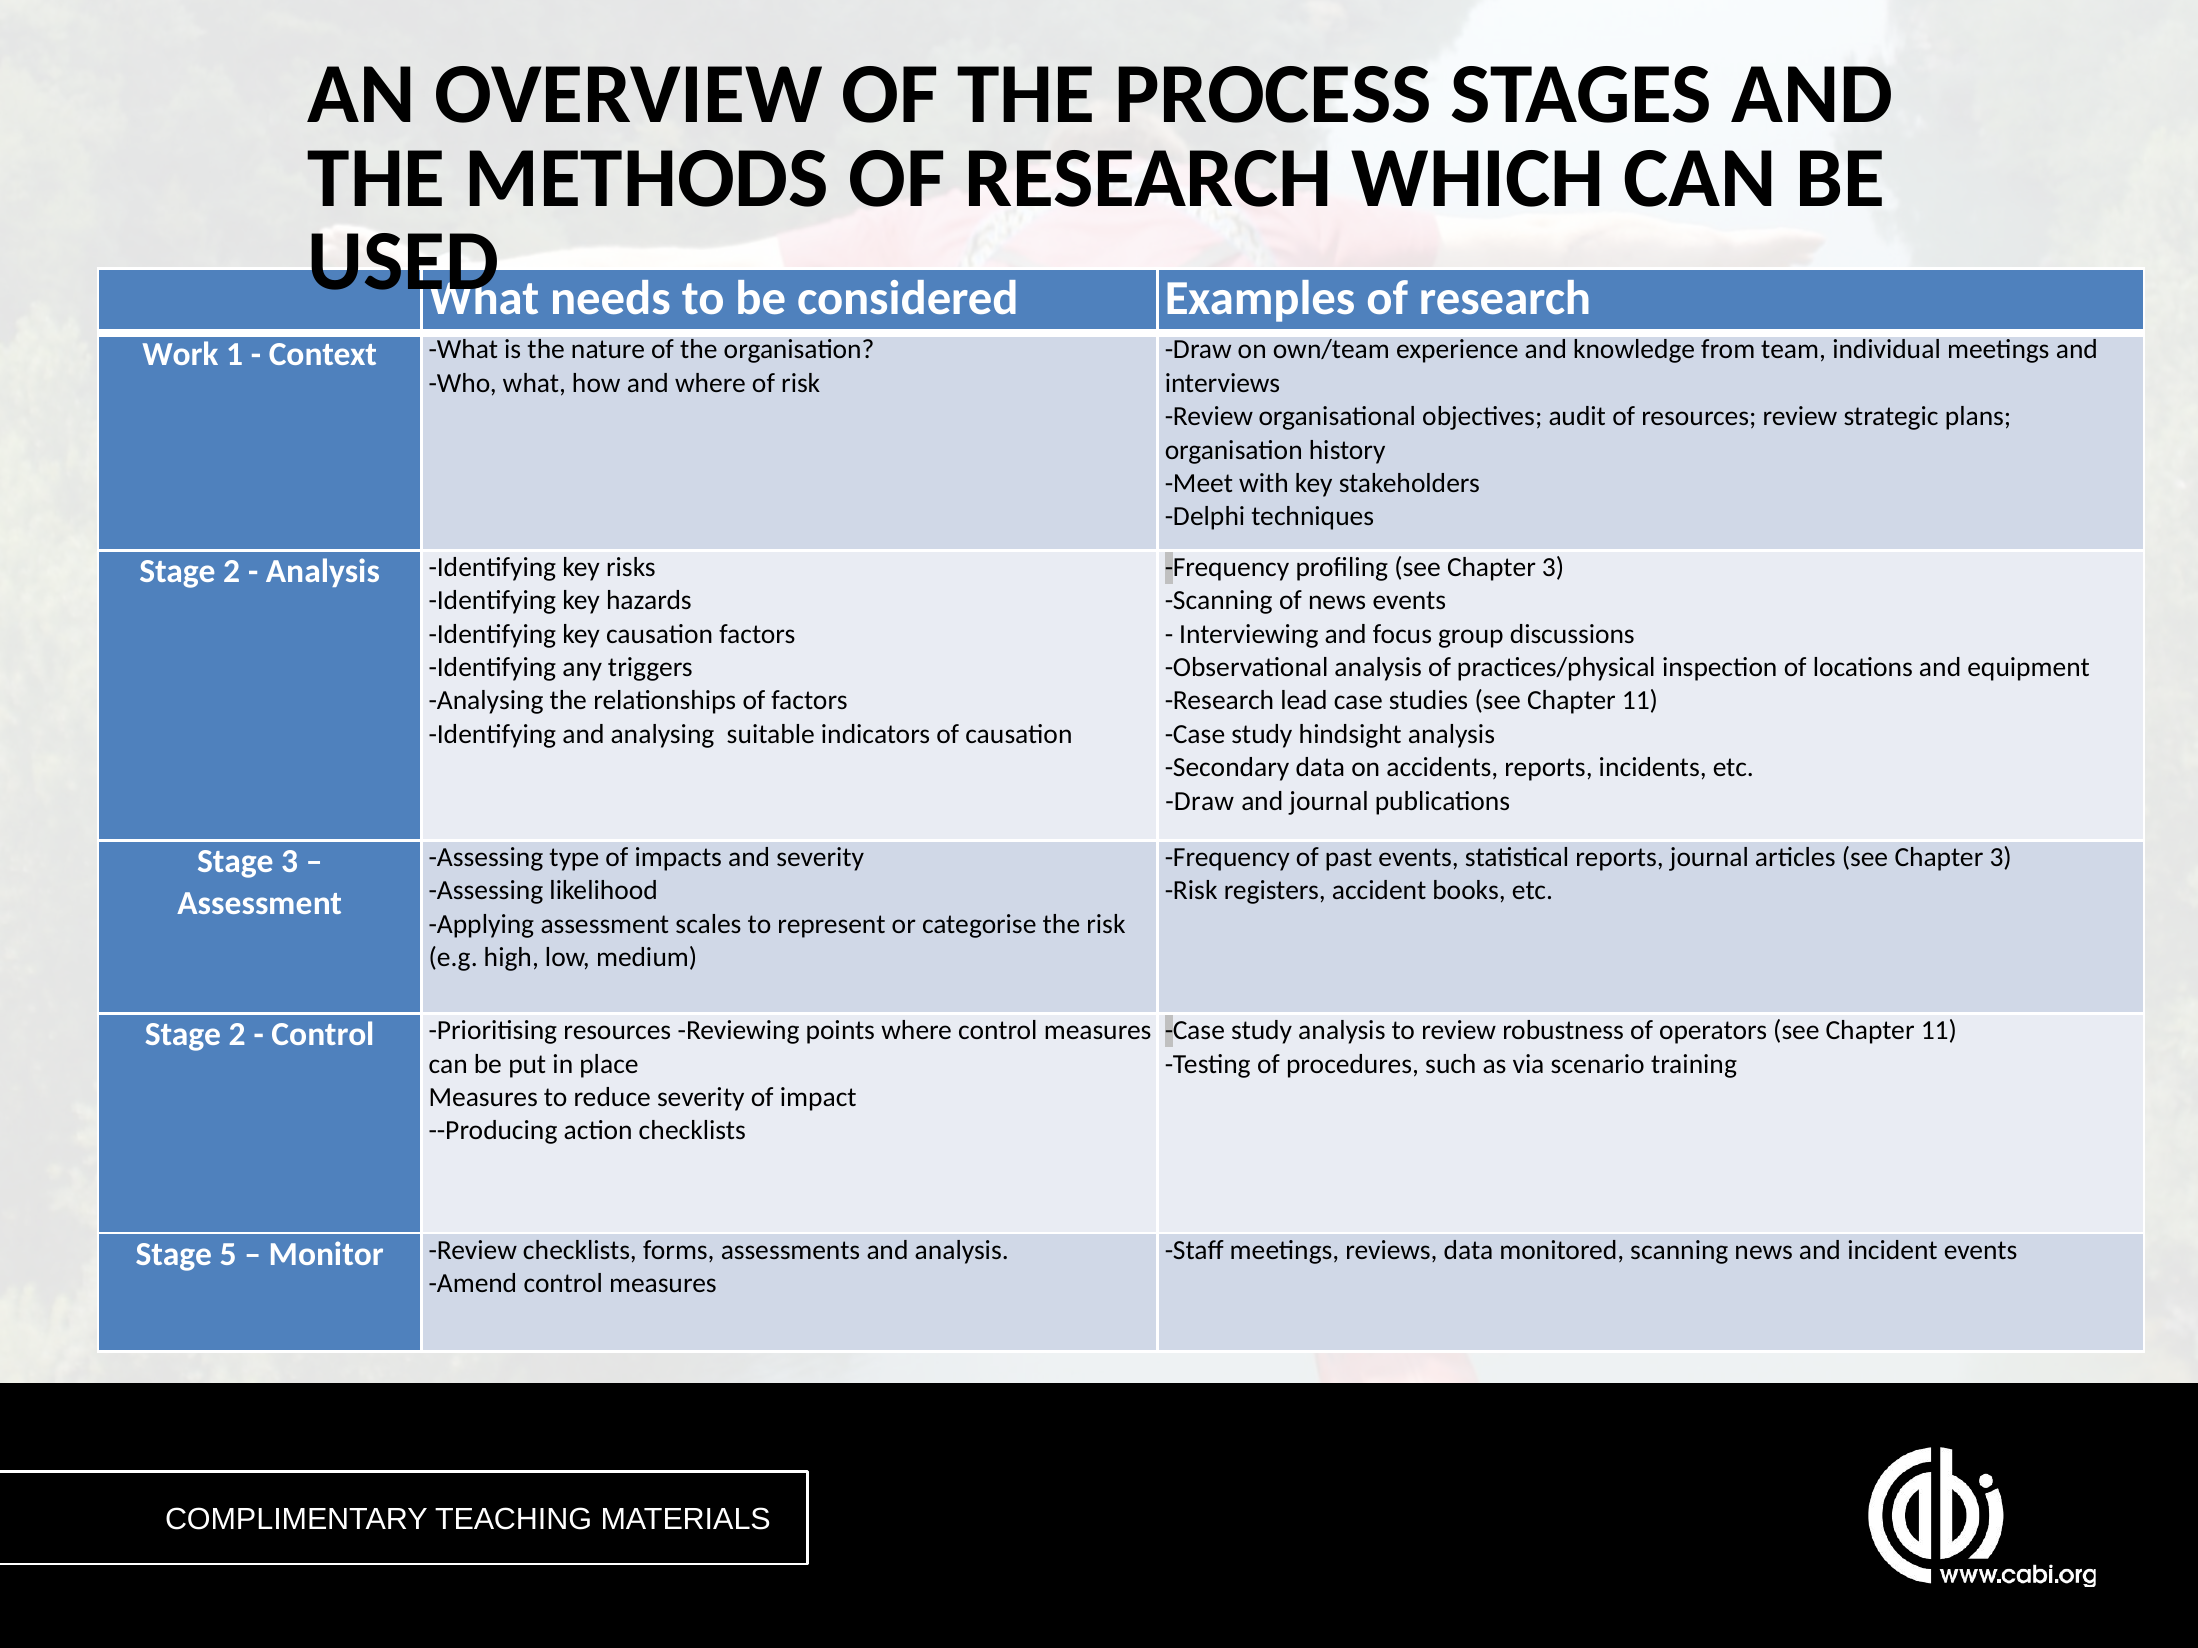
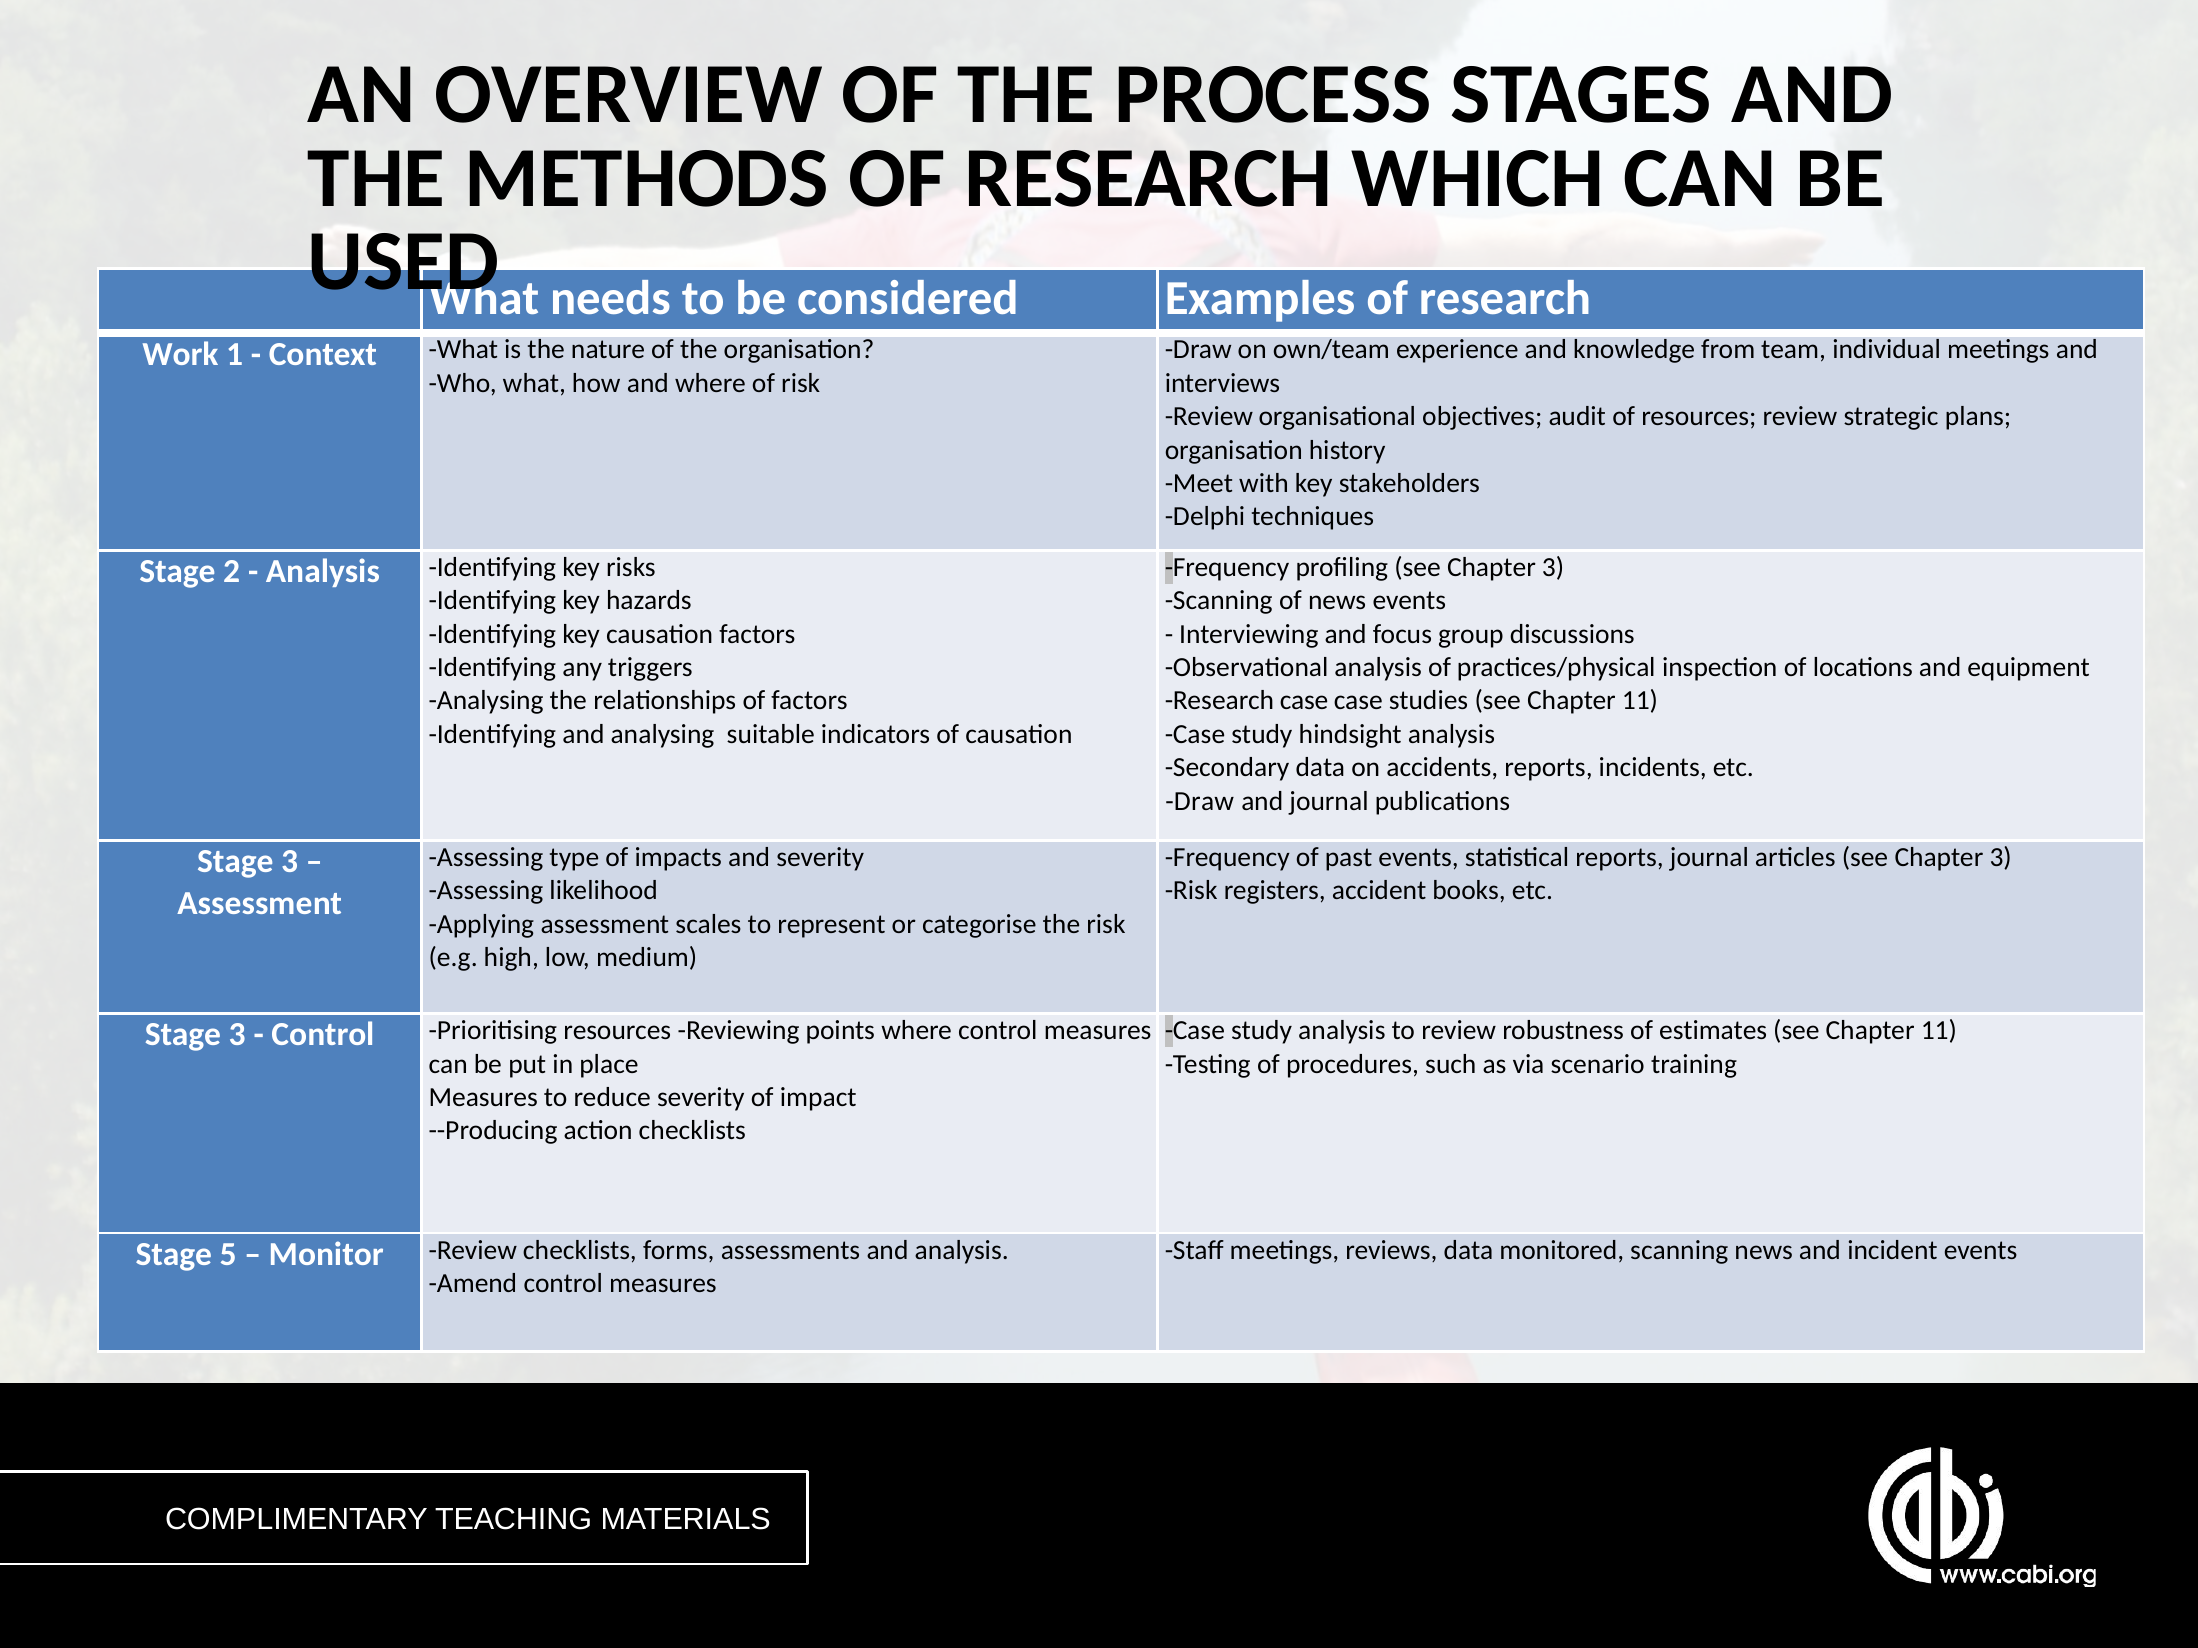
Research lead: lead -> case (1304, 701)
operators: operators -> estimates (1713, 1031)
2: 2 -> 3 (237, 1035)
